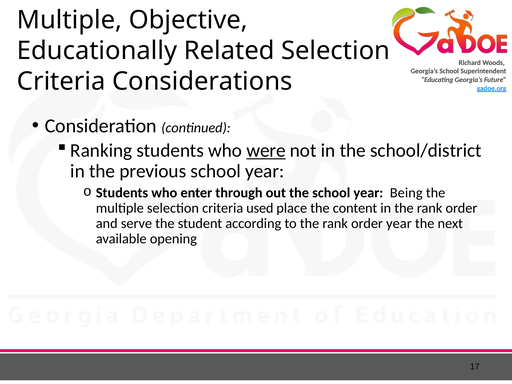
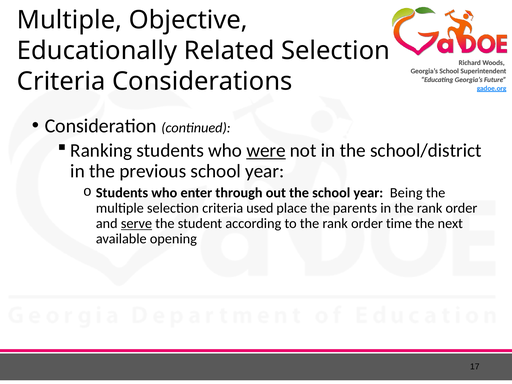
content: content -> parents (355, 208)
serve underline: none -> present (136, 224)
order year: year -> time (399, 224)
